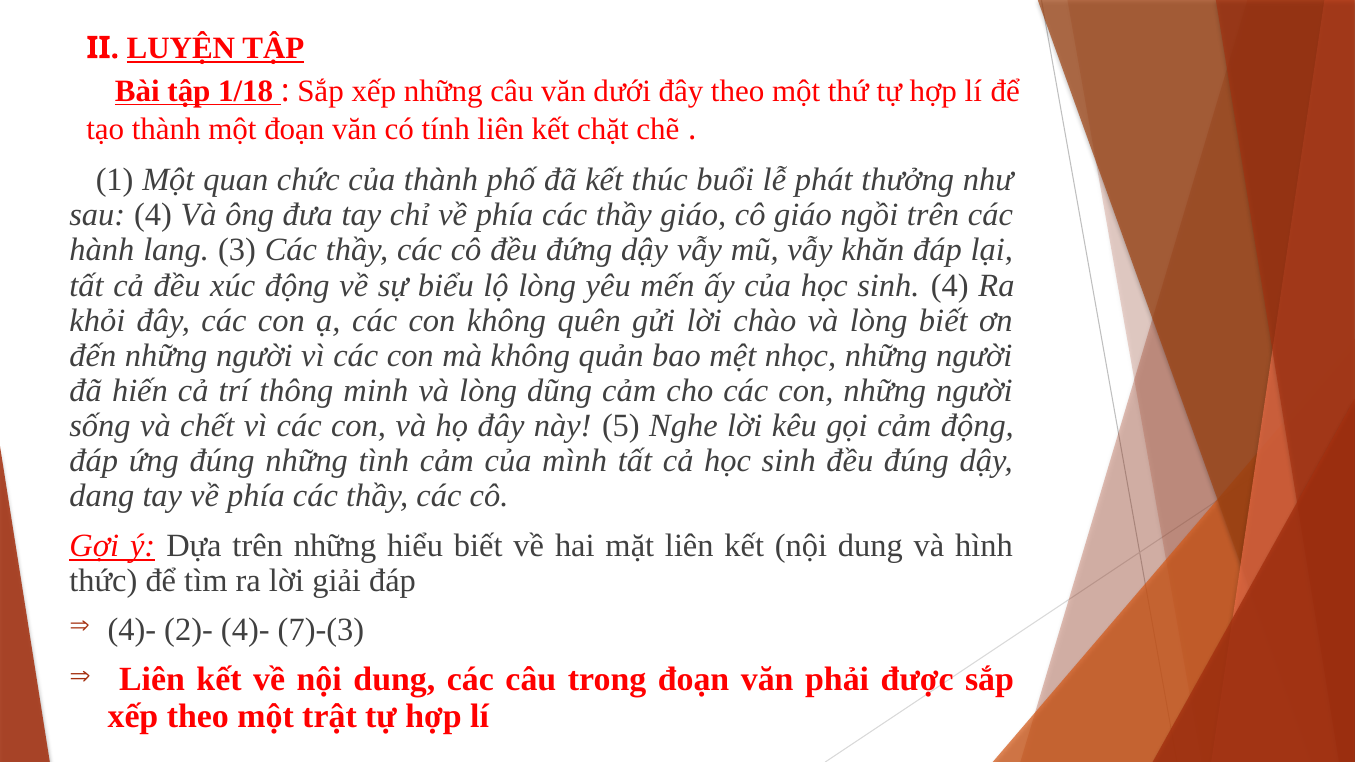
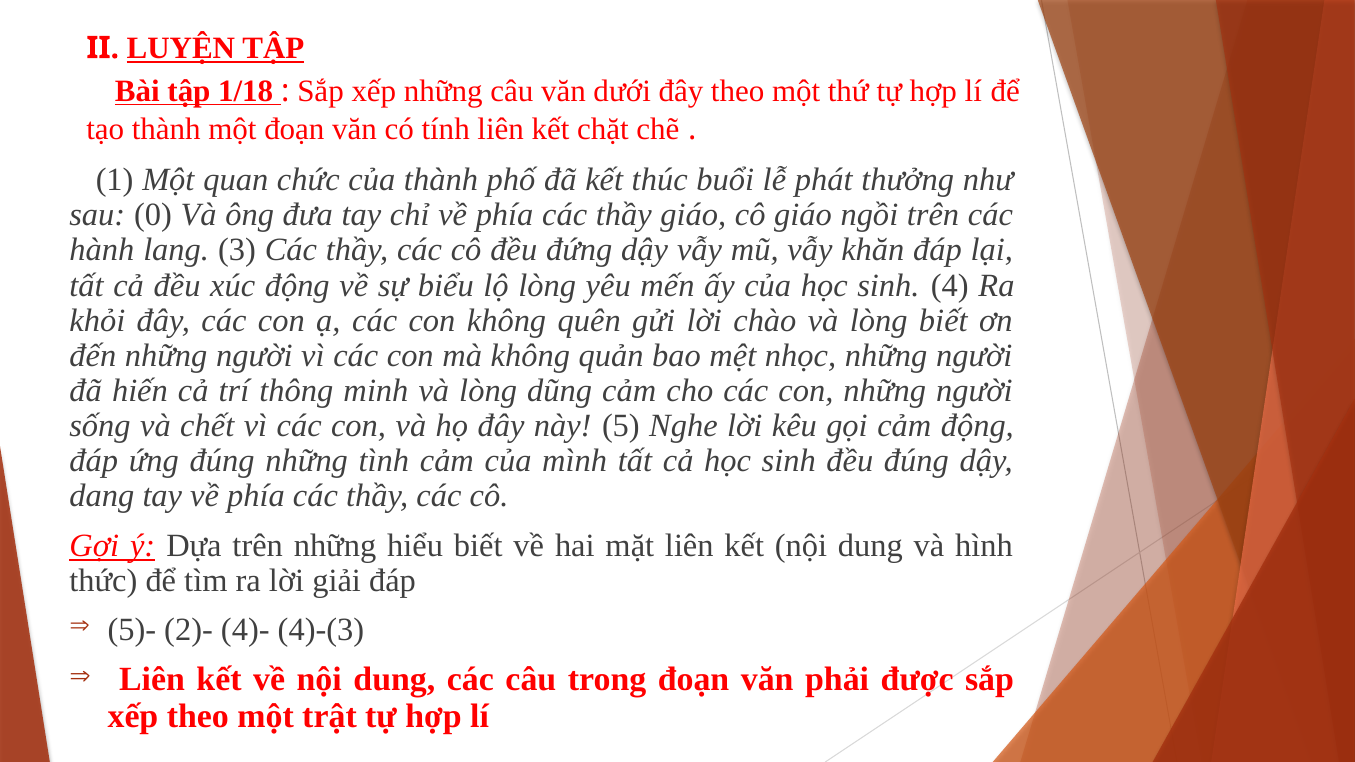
sau 4: 4 -> 0 (153, 215)
4)-: 4)- -> 5)- (132, 630)
7)-(3: 7)-(3 -> 4)-(3 (321, 630)
